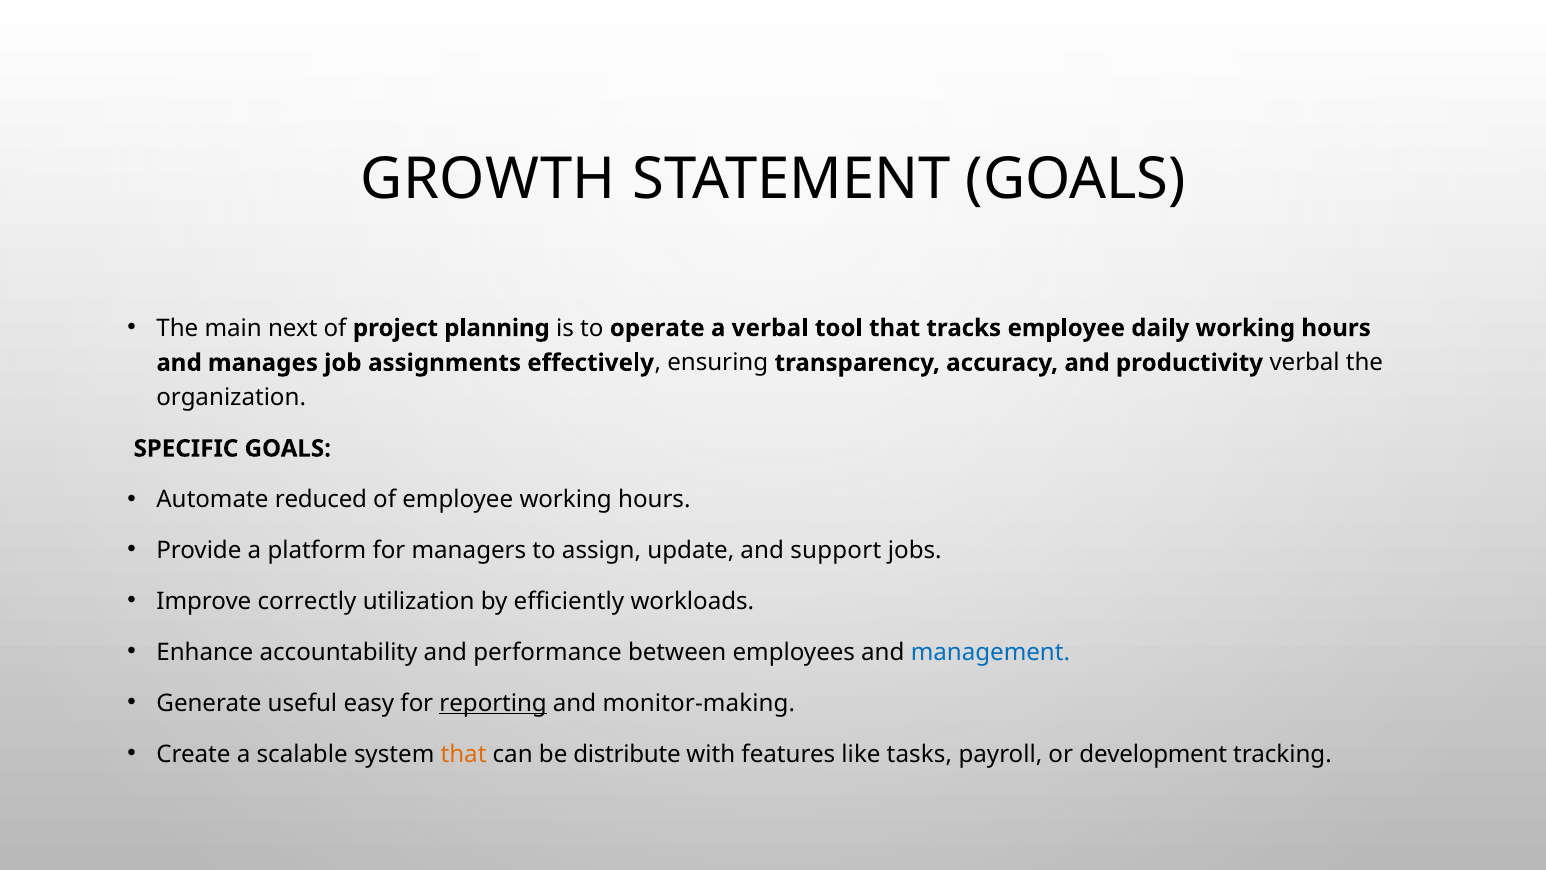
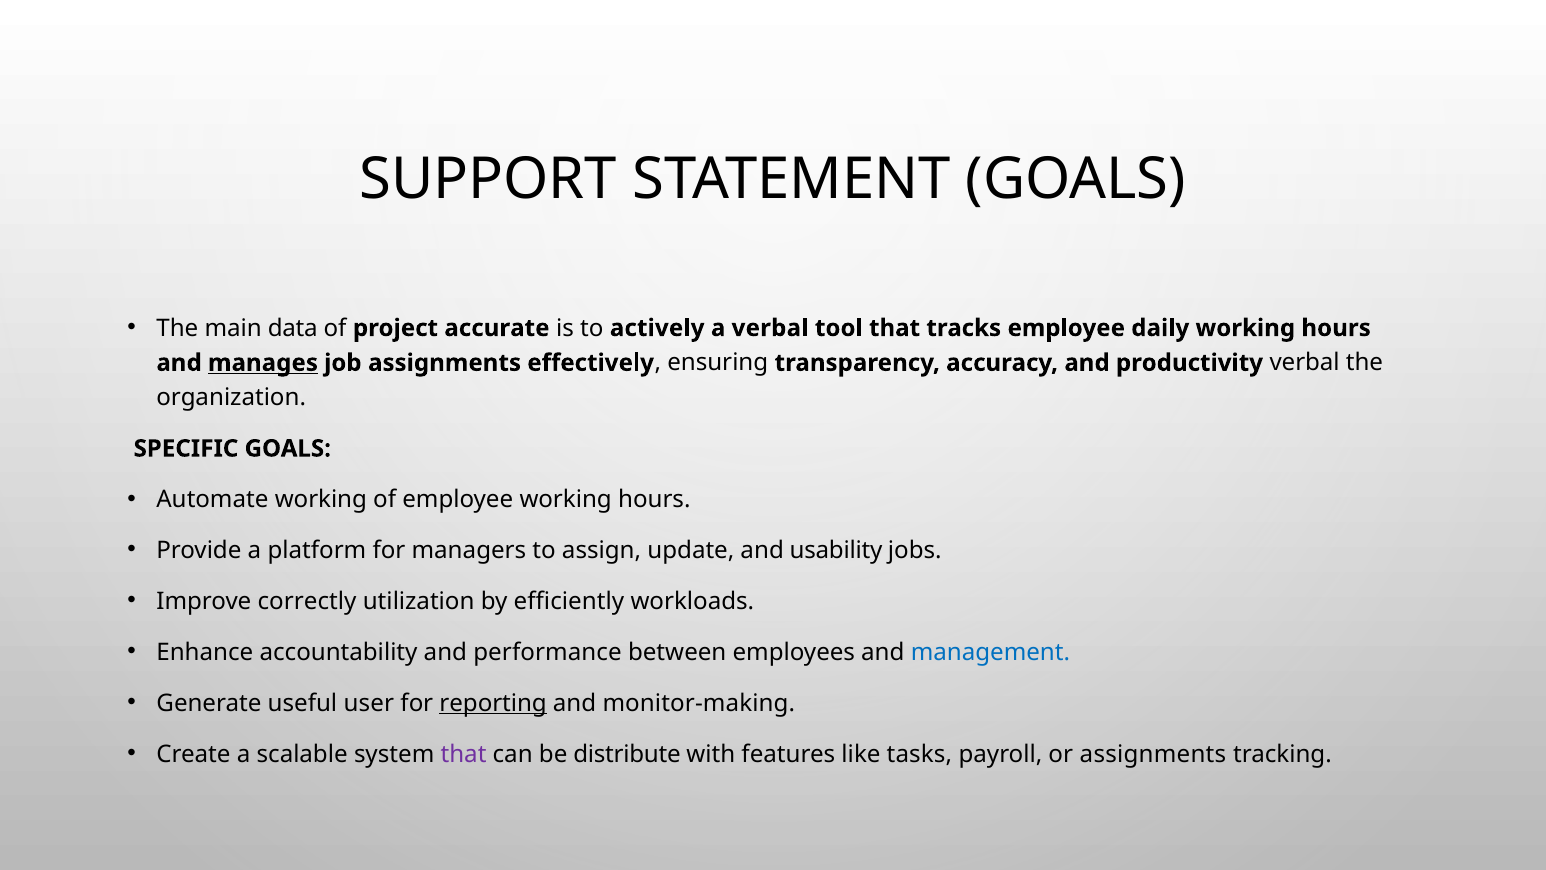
GROWTH: GROWTH -> SUPPORT (488, 179)
next: next -> data (293, 328)
planning: planning -> accurate (497, 328)
operate: operate -> actively (657, 328)
manages underline: none -> present (263, 363)
Automate reduced: reduced -> working (321, 499)
support: support -> usability (836, 550)
easy: easy -> user (369, 703)
that colour: orange -> purple (464, 754)
or development: development -> assignments (1153, 754)
